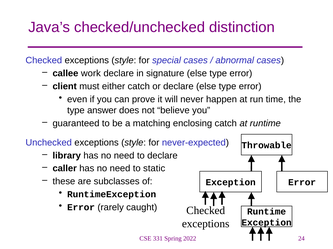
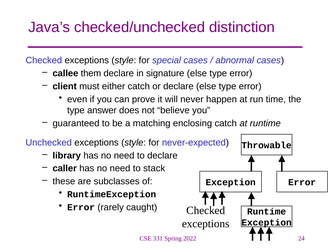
work: work -> them (91, 74)
static: static -> stack (154, 169)
